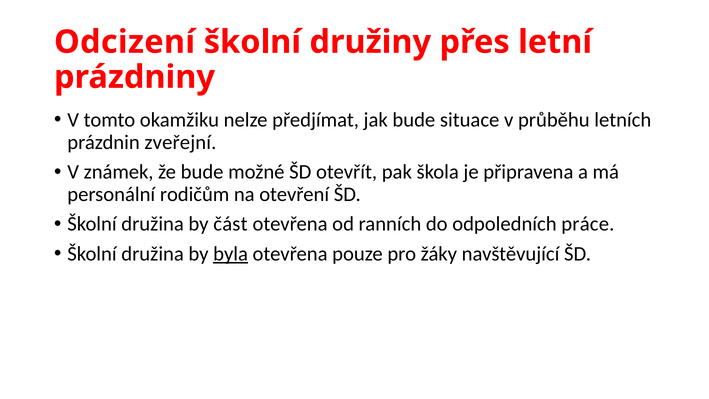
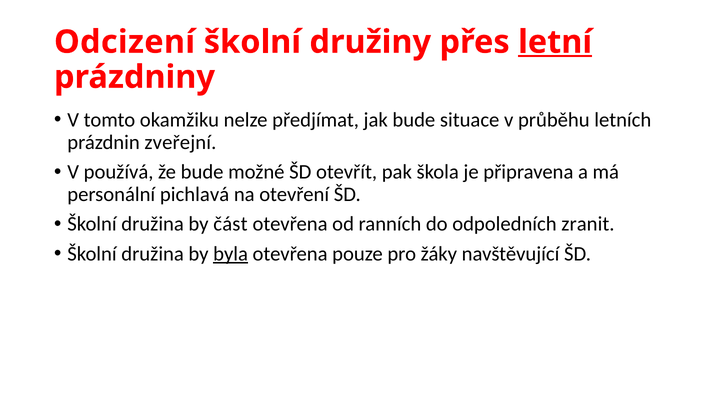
letní underline: none -> present (555, 42)
známek: známek -> používá (119, 172)
rodičům: rodičům -> pichlavá (195, 194)
práce: práce -> zranit (588, 224)
